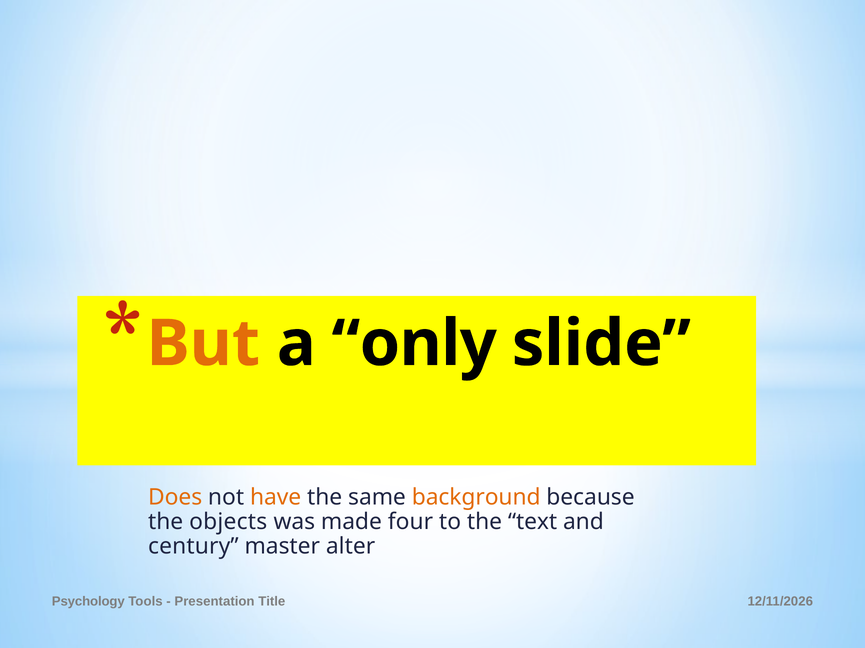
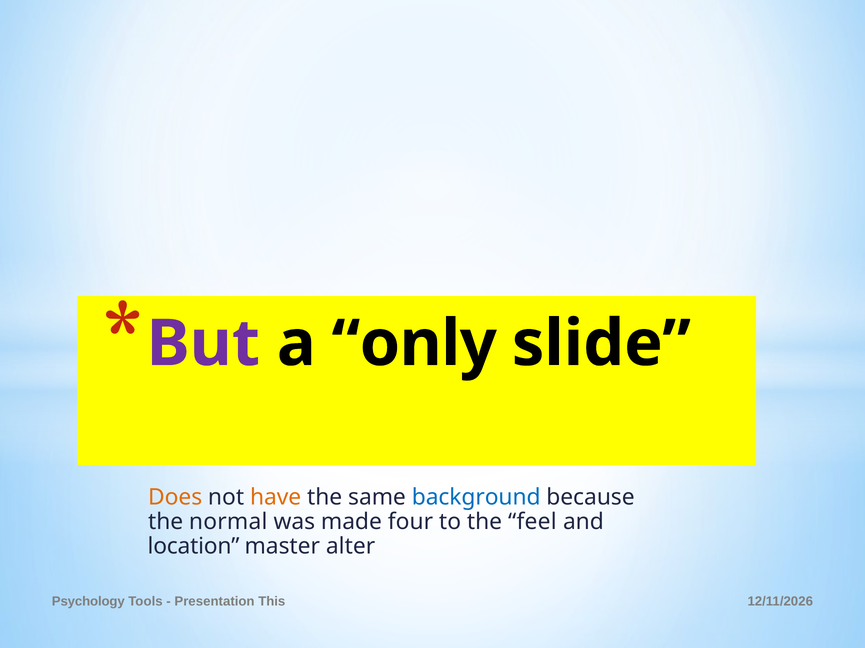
But colour: orange -> purple (203, 344)
background colour: orange -> blue (476, 498)
objects: objects -> normal (228, 522)
text: text -> feel (532, 522)
century: century -> location (194, 547)
Title: Title -> This (272, 602)
